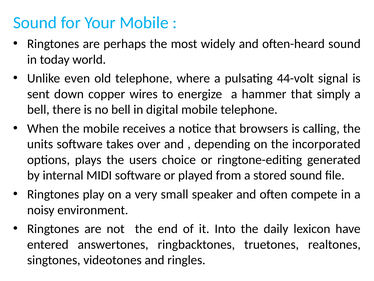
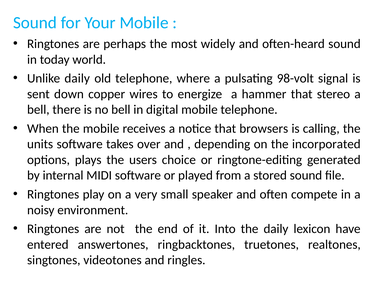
Unlike even: even -> daily (77, 78)
44-volt: 44-volt -> 98-volt (295, 78)
simply: simply -> stereo (333, 94)
